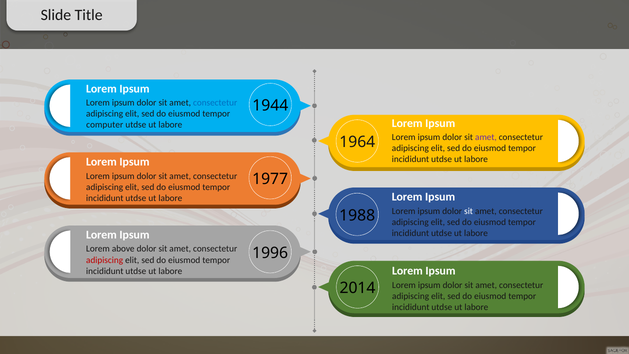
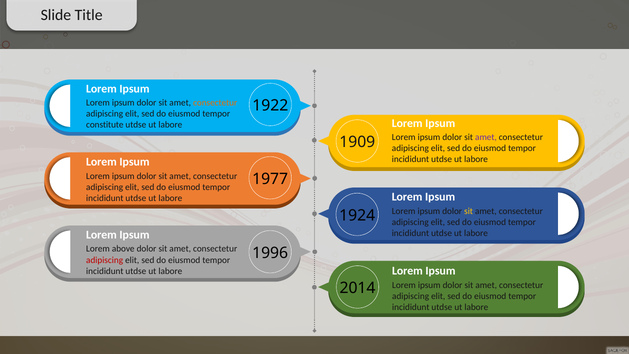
consectetur colour: blue -> orange (215, 103)
1944: 1944 -> 1922 (270, 106)
computer: computer -> constitute (105, 125)
1964: 1964 -> 1909 (357, 142)
sit colour: white -> yellow (469, 211)
1988: 1988 -> 1924 (357, 215)
